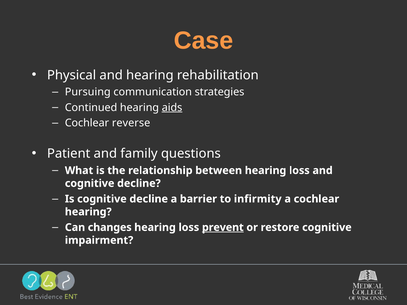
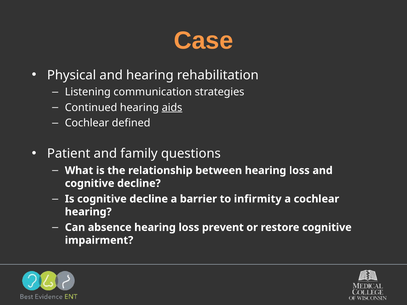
Pursuing: Pursuing -> Listening (88, 92)
reverse: reverse -> defined (131, 123)
changes: changes -> absence (110, 228)
prevent underline: present -> none (223, 228)
